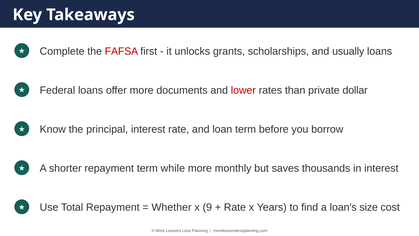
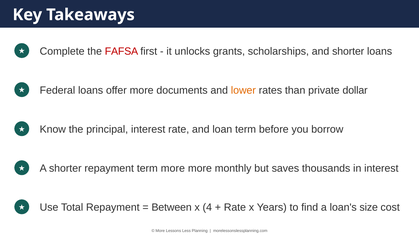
and usually: usually -> shorter (348, 51)
lower colour: red -> orange (243, 90)
term while: while -> more (173, 168)
Whether: Whether -> Between (172, 207)
9: 9 -> 4 (207, 207)
